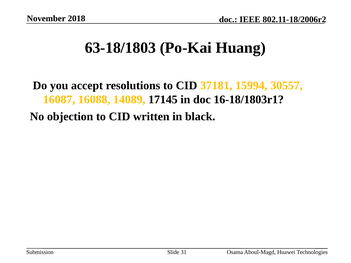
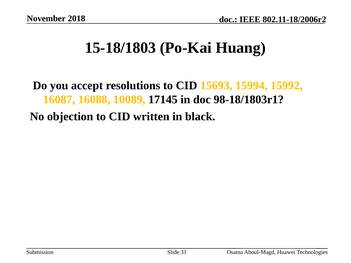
63-18/1803: 63-18/1803 -> 15-18/1803 (120, 48)
37181: 37181 -> 15693 (216, 86)
30557: 30557 -> 15992 (287, 86)
14089: 14089 -> 10089 (129, 100)
16-18/1803r1: 16-18/1803r1 -> 98-18/1803r1 (249, 100)
